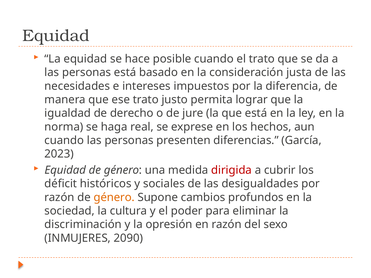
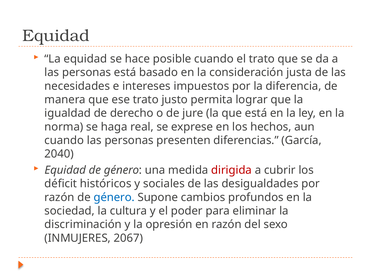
2023: 2023 -> 2040 (59, 154)
género colour: orange -> blue (114, 197)
2090: 2090 -> 2067 (128, 238)
